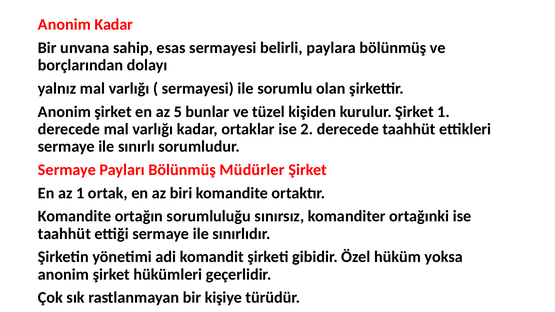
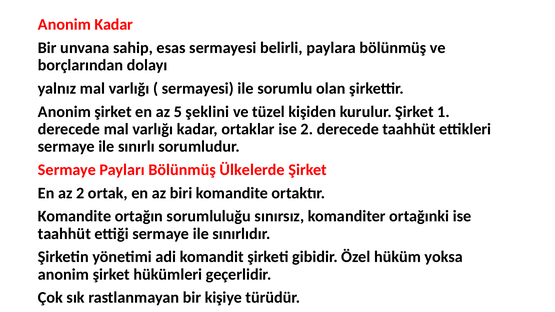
bunlar: bunlar -> şeklini (207, 112)
Müdürler: Müdürler -> Ülkelerde (252, 170)
az 1: 1 -> 2 (80, 193)
